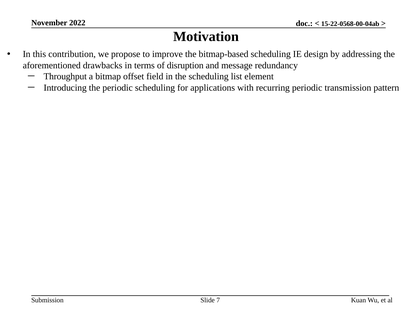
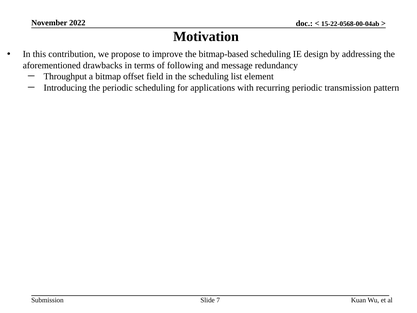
disruption: disruption -> following (185, 65)
